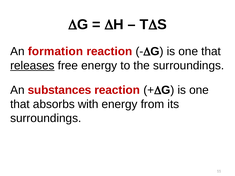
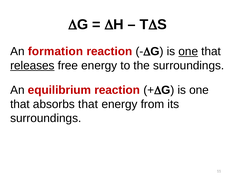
one underline: none -> present (188, 51)
An substances: substances -> equilibrium (59, 90)
absorbs with: with -> that (88, 104)
